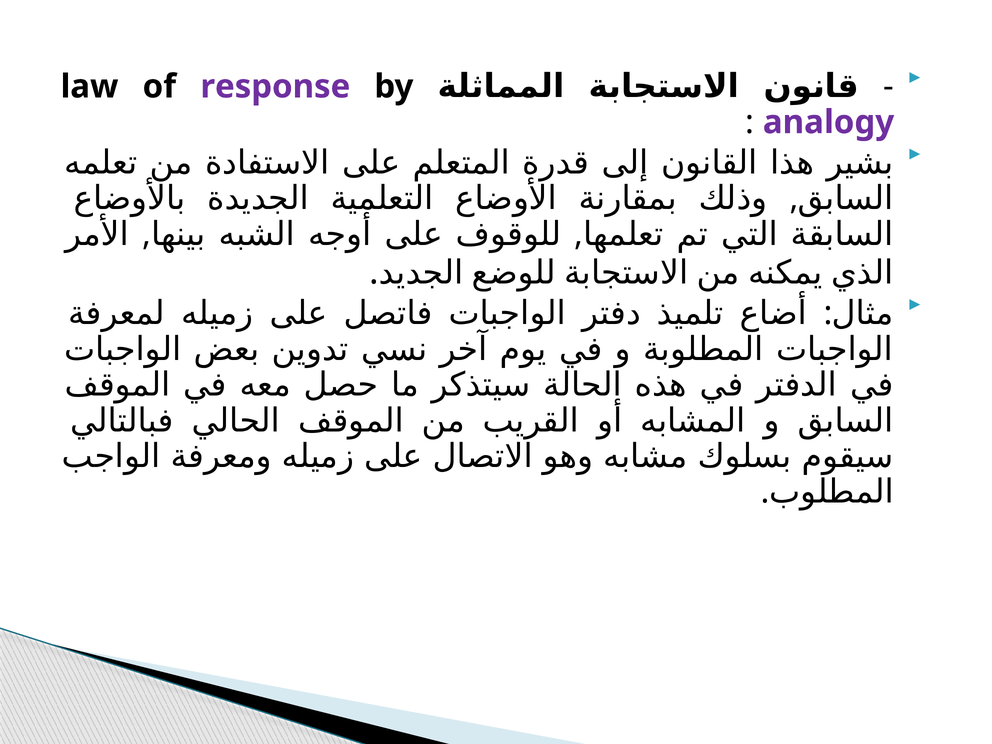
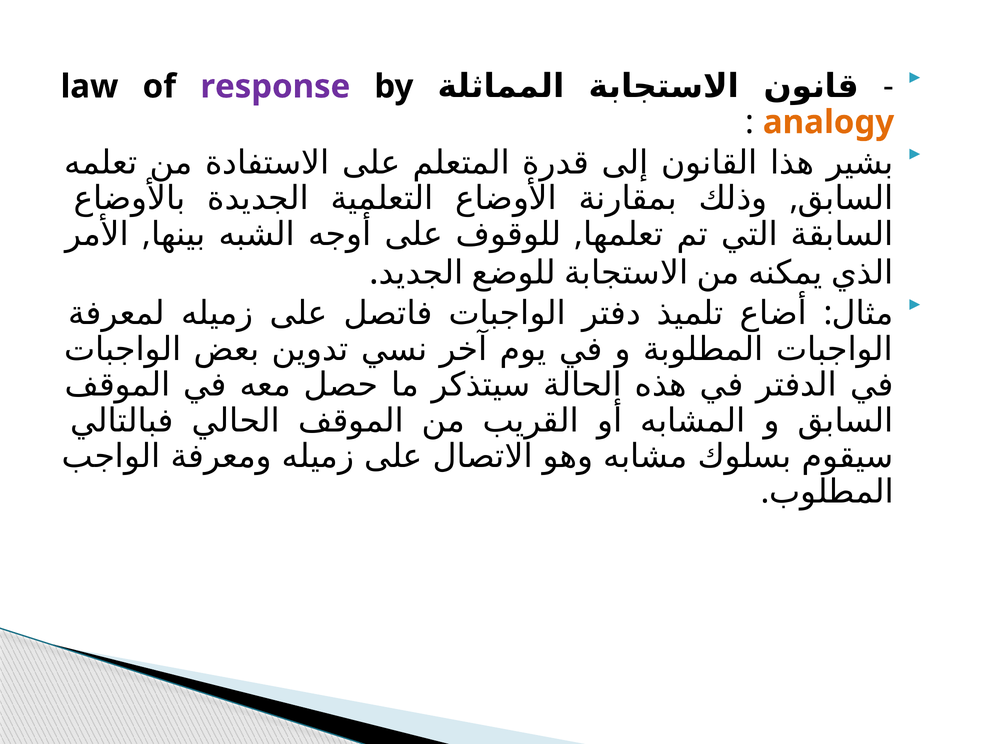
analogy colour: purple -> orange (828, 122)
